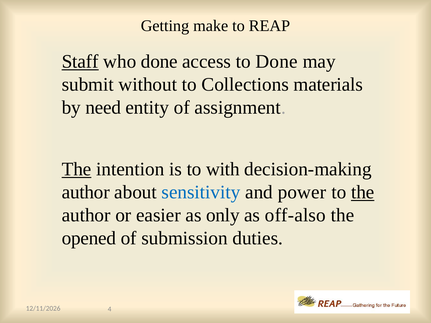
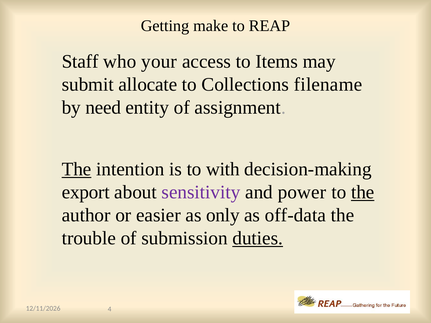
Staff underline: present -> none (80, 62)
who done: done -> your (159, 62)
to Done: Done -> Items (277, 62)
without: without -> allocate (148, 85)
materials: materials -> filename (328, 85)
author: author -> export (86, 192)
sensitivity colour: blue -> purple (201, 192)
off-also: off-also -> off-data (295, 215)
opened: opened -> trouble (89, 238)
duties underline: none -> present (258, 238)
